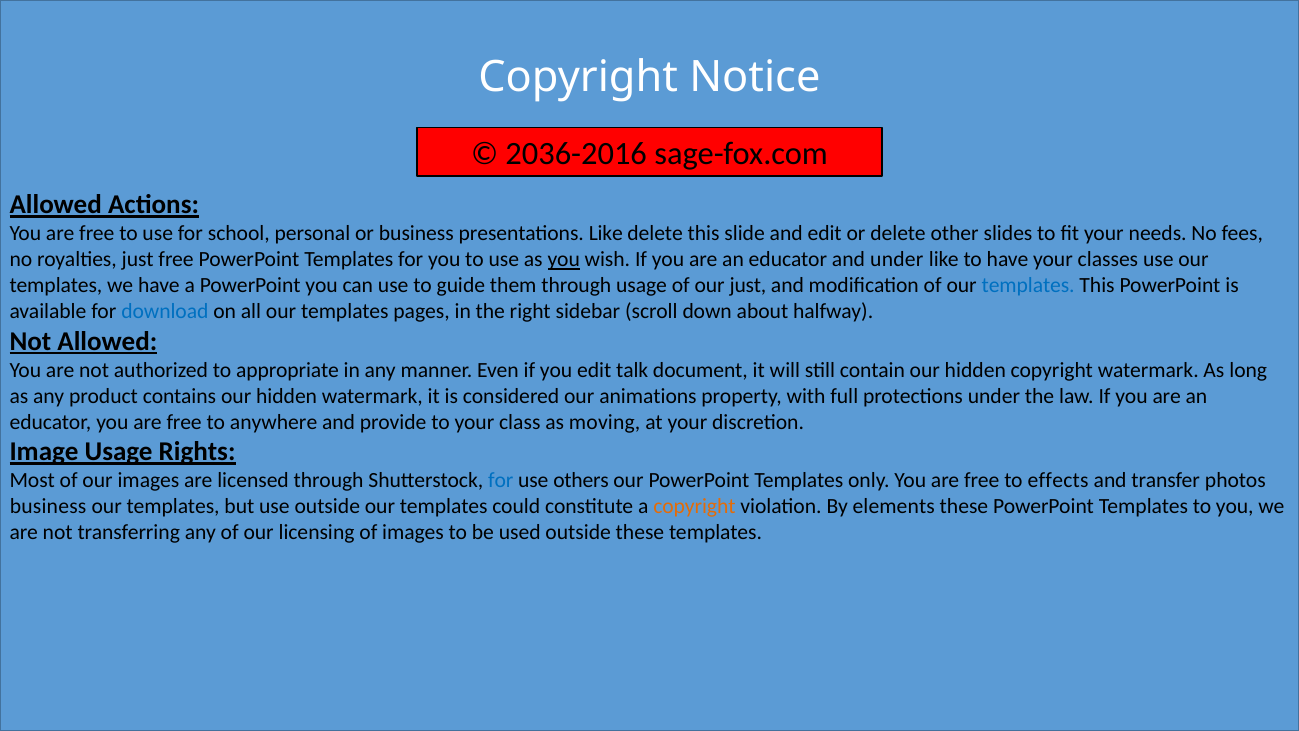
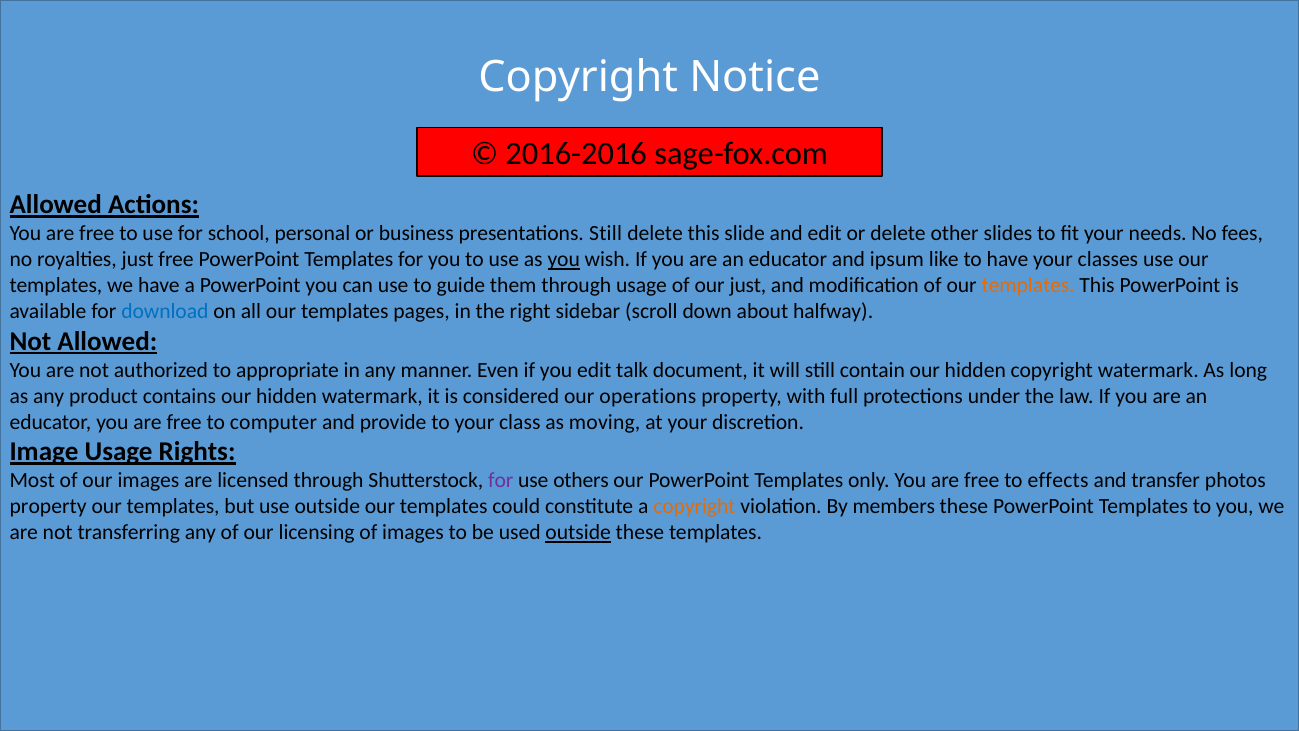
2036-2016: 2036-2016 -> 2016-2016 (576, 154)
presentations Like: Like -> Still (606, 234)
and under: under -> ipsum (897, 260)
templates colour: blue -> orange (1028, 286)
animations: animations -> operations (648, 396)
anywhere: anywhere -> computer (273, 422)
for colour: blue -> purple (501, 480)
business: business -> property (48, 506)
elements: elements -> members (894, 506)
outside underline: none -> present (578, 532)
